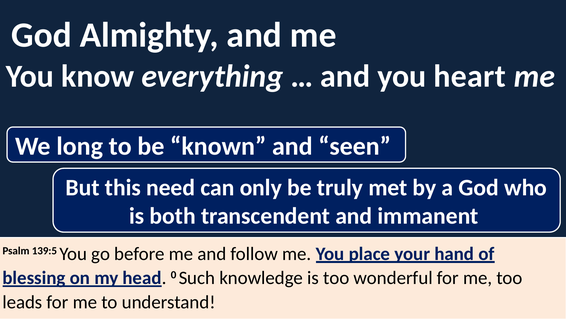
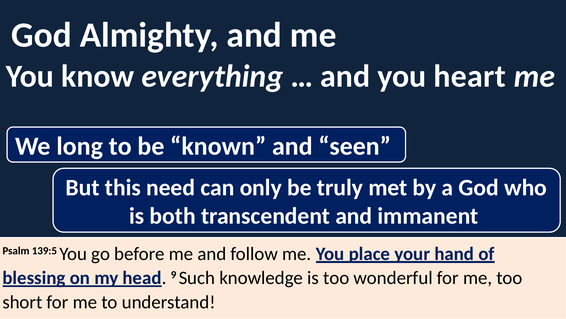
0: 0 -> 9 (174, 274)
leads: leads -> short (22, 302)
